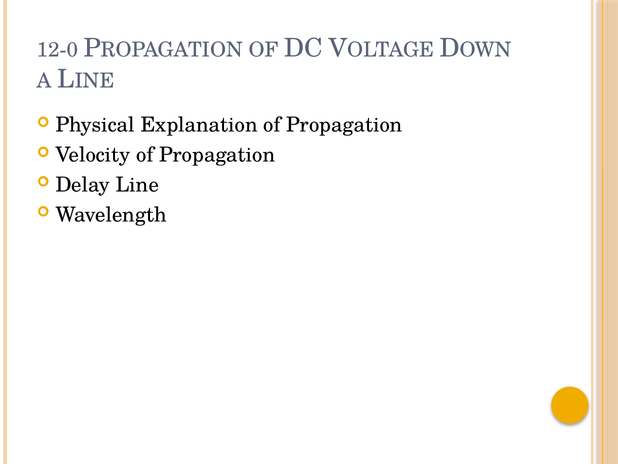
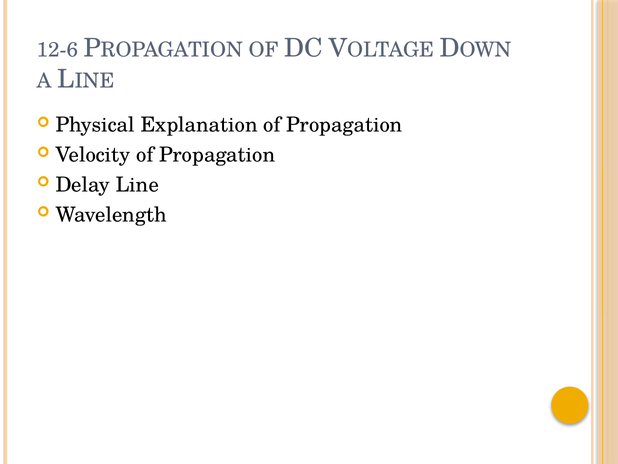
12-0: 12-0 -> 12-6 (58, 50)
